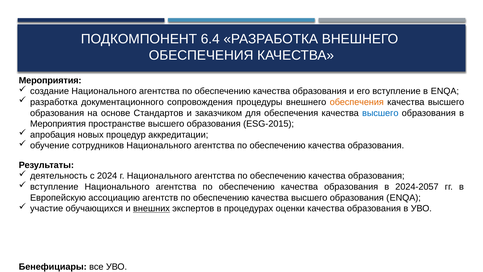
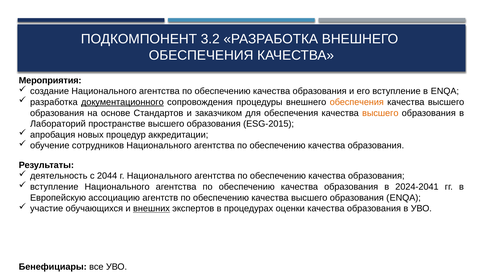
6.4: 6.4 -> 3.2 (210, 39)
документационного underline: none -> present (122, 102)
высшего colour: blue -> orange (380, 113)
Мероприятия: Мероприятия -> Лабораторий (58, 124)
2024: 2024 -> 2044 (107, 176)
2024-2057: 2024-2057 -> 2024-2041 (417, 187)
